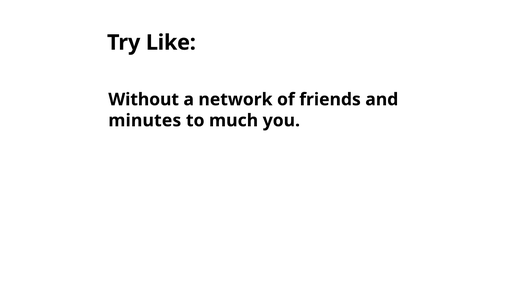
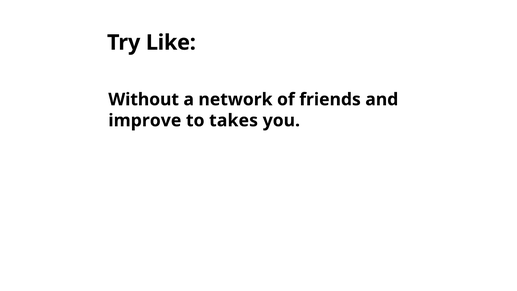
minutes: minutes -> improve (145, 120)
much: much -> takes (234, 120)
